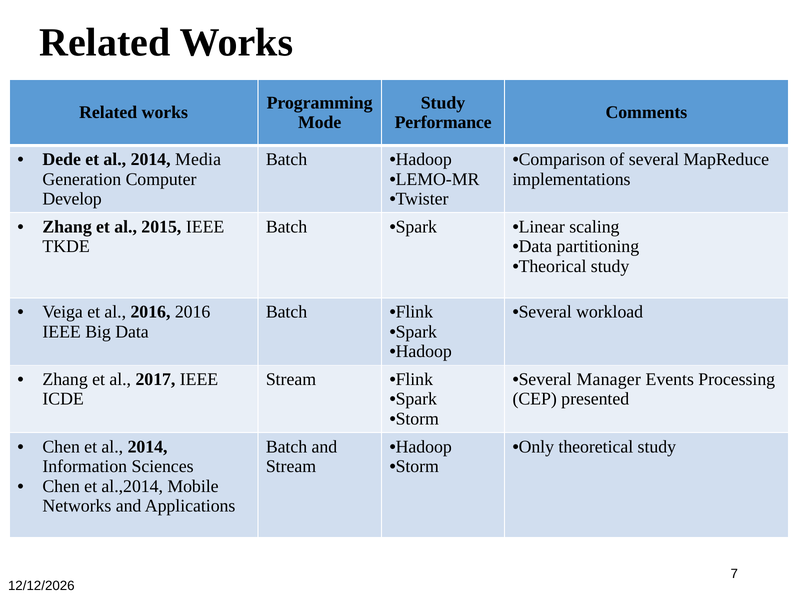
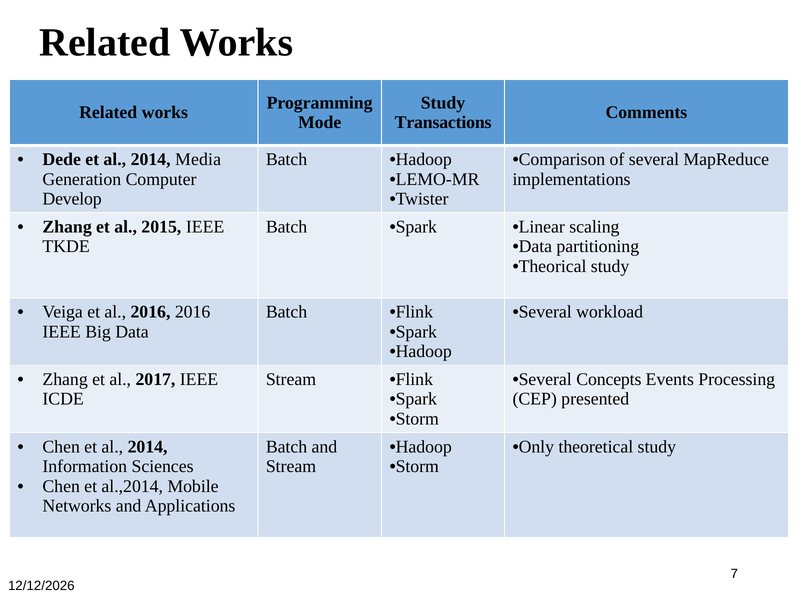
Performance: Performance -> Transactions (443, 122)
Manager: Manager -> Concepts (609, 379)
